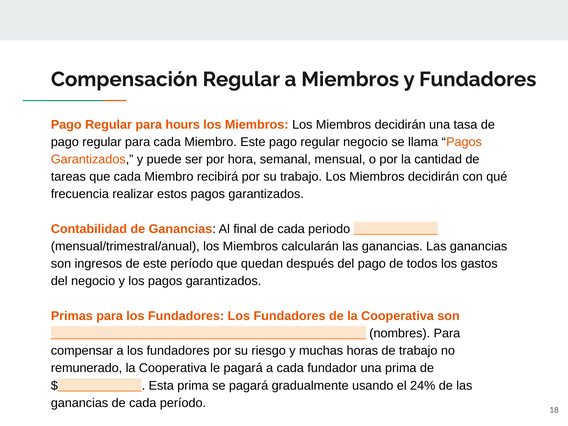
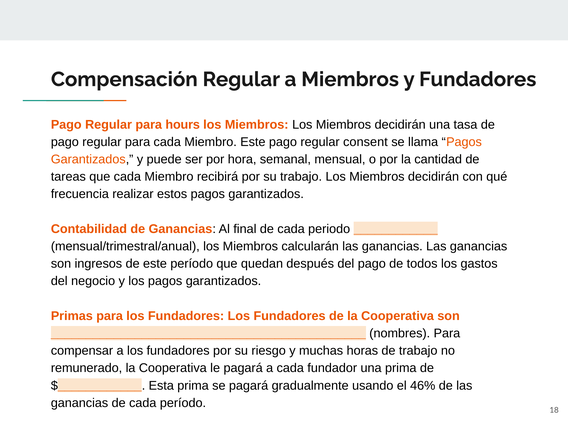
regular negocio: negocio -> consent (365, 142)
24%: 24% -> 46% (423, 386)
